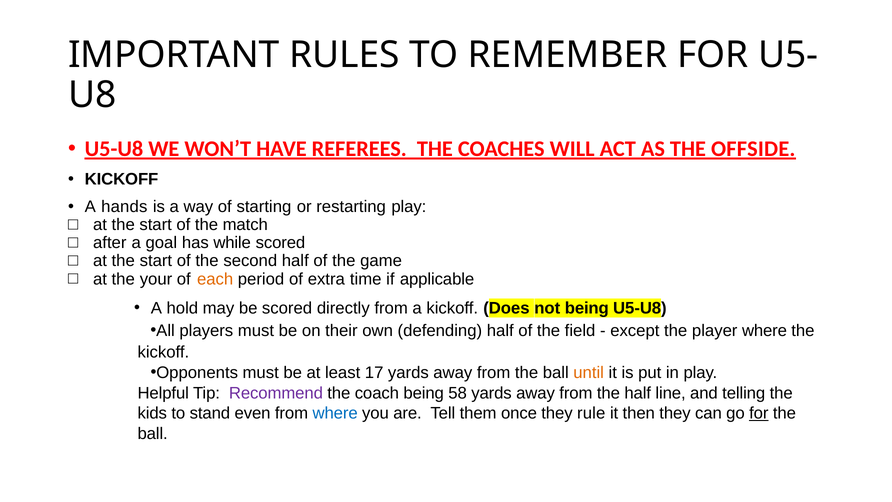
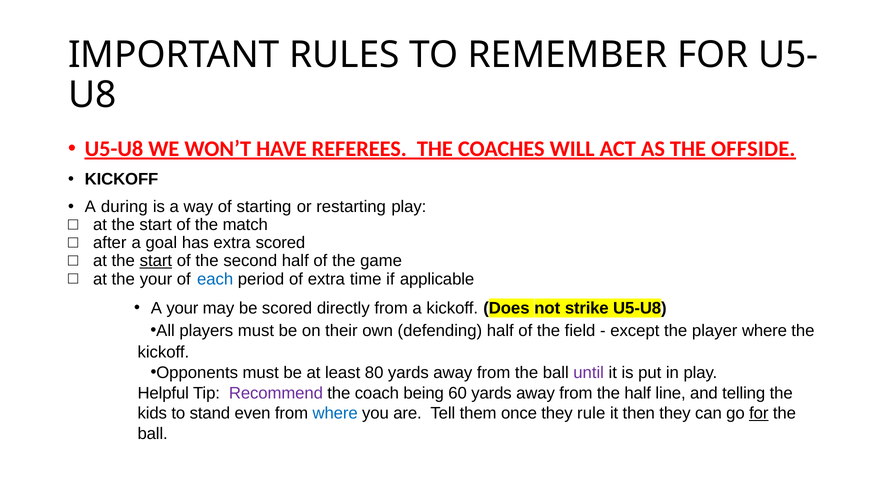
hands: hands -> during (124, 207)
has while: while -> extra (232, 243)
start underline: none -> present (156, 261)
each colour: orange -> blue (215, 279)
A hold: hold -> your (182, 308)
not being: being -> strike (587, 308)
17: 17 -> 80 (374, 372)
until colour: orange -> purple (589, 372)
58: 58 -> 60 (458, 393)
